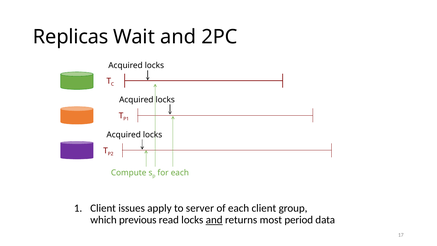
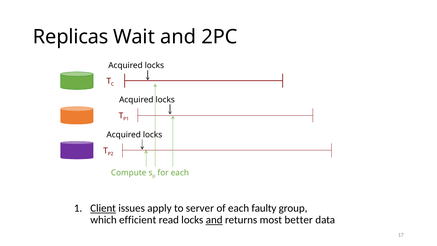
Client underline: none -> present (103, 208)
each client: client -> faulty (264, 208)
previous: previous -> efficient (138, 220)
period: period -> better (299, 220)
